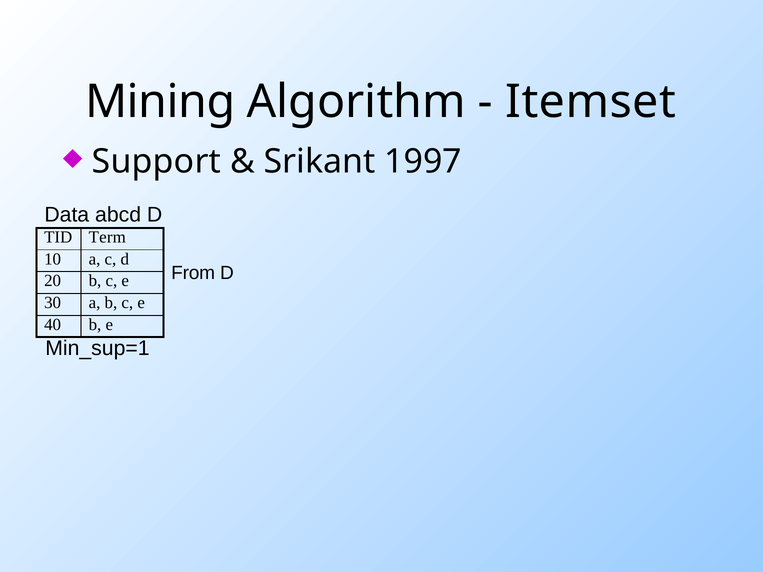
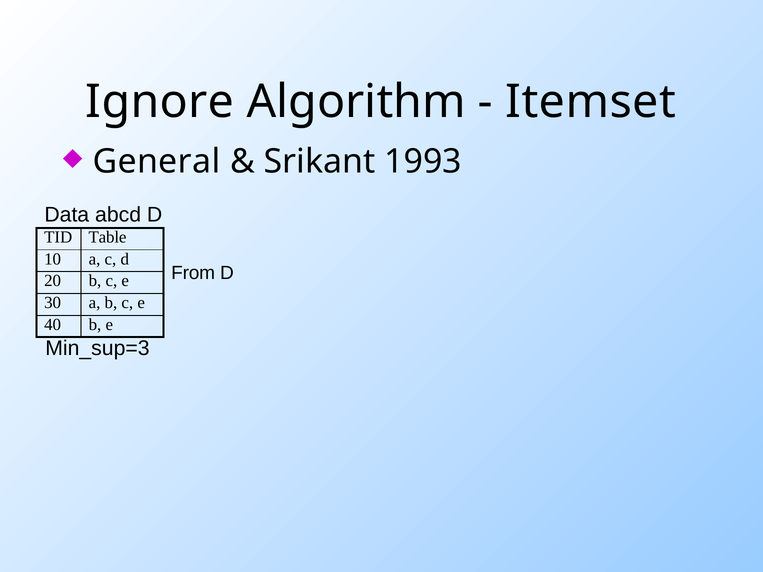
Mining: Mining -> Ignore (160, 102)
Support: Support -> General (156, 162)
1997: 1997 -> 1993 (423, 162)
Term: Term -> Table (107, 237)
Min_sup=1: Min_sup=1 -> Min_sup=3 (97, 349)
